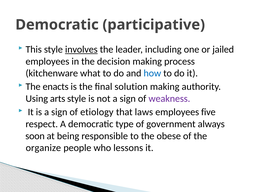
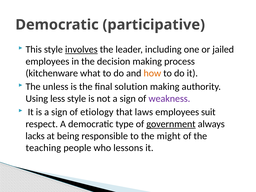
how colour: blue -> orange (152, 73)
enacts: enacts -> unless (56, 87)
arts: arts -> less (58, 99)
five: five -> suit (208, 112)
government underline: none -> present (171, 124)
soon: soon -> lacks (35, 136)
obese: obese -> might (169, 136)
organize: organize -> teaching (43, 148)
